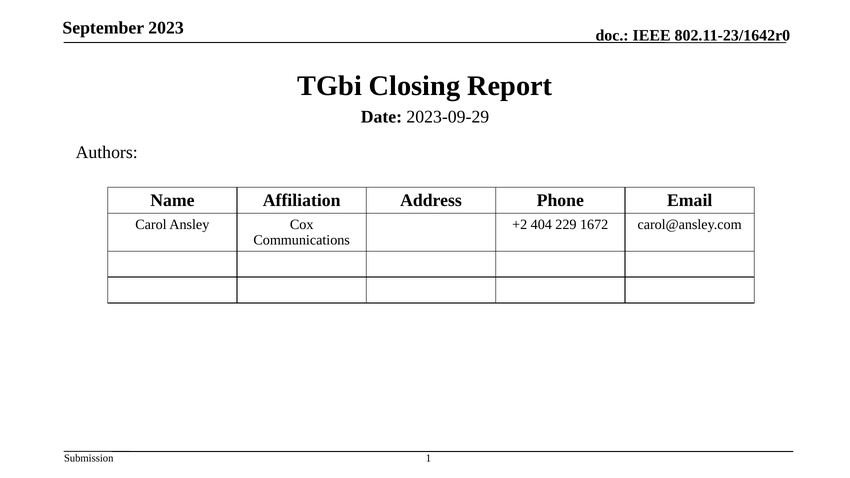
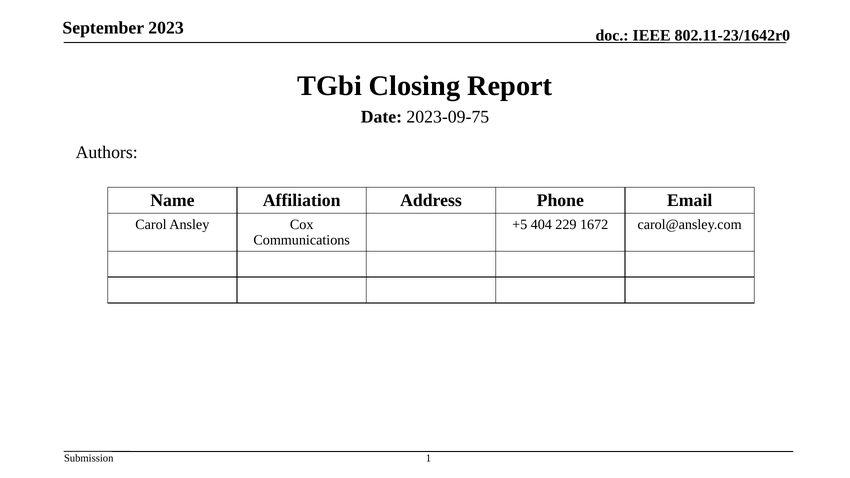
2023-09-29: 2023-09-29 -> 2023-09-75 (448, 117)
+2: +2 -> +5 (520, 225)
